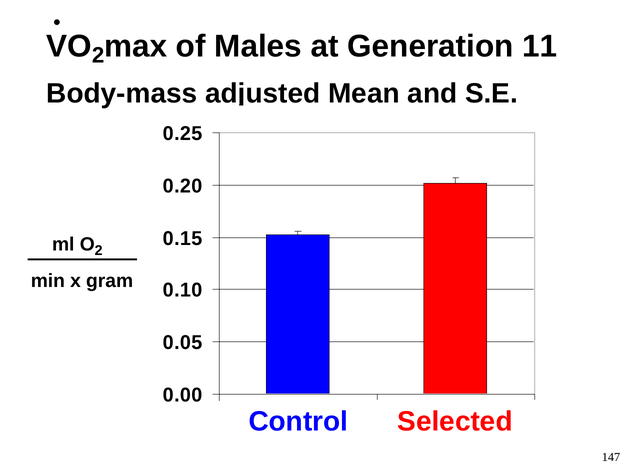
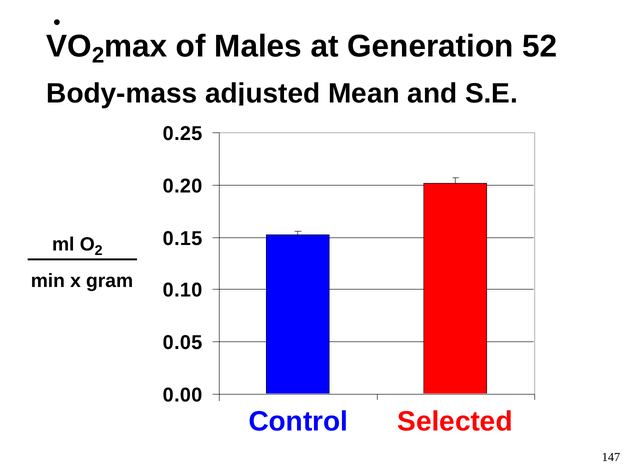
11: 11 -> 52 (540, 46)
